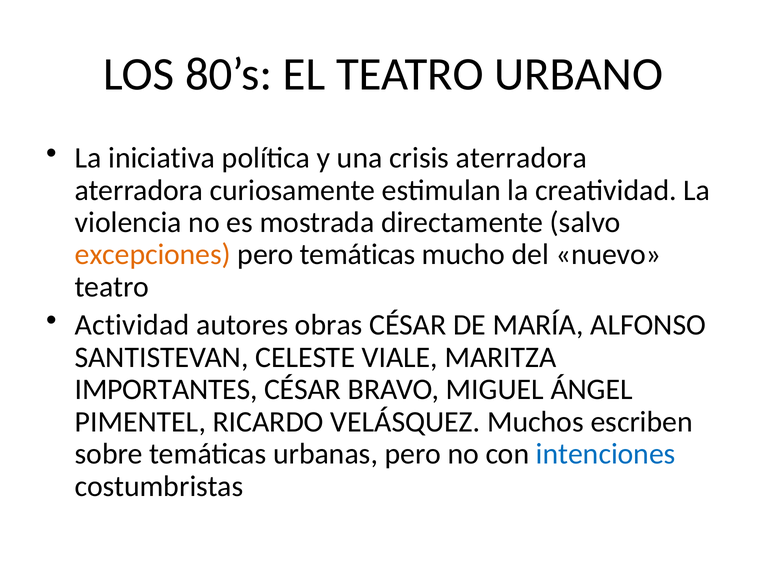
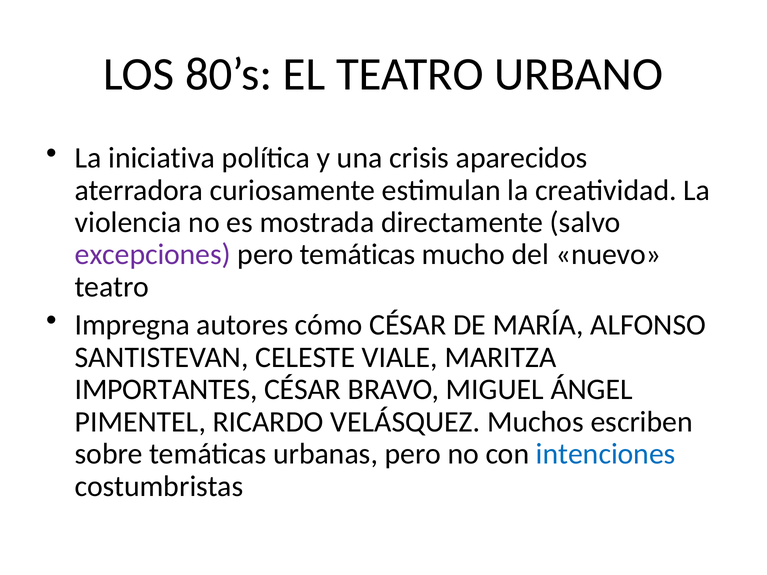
crisis aterradora: aterradora -> aparecidos (522, 158)
excepciones colour: orange -> purple (153, 255)
Actividad: Actividad -> Impregna (132, 325)
obras: obras -> cómo (329, 325)
